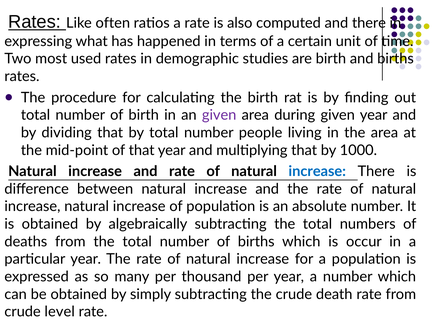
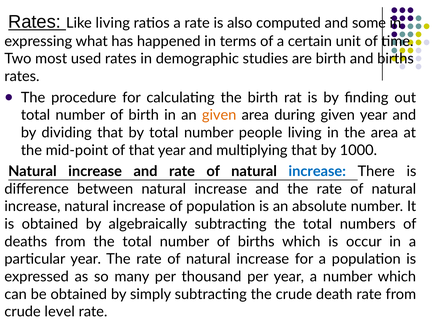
Like often: often -> living (113, 23)
and there: there -> some (369, 23)
given colour: purple -> orange (219, 115)
